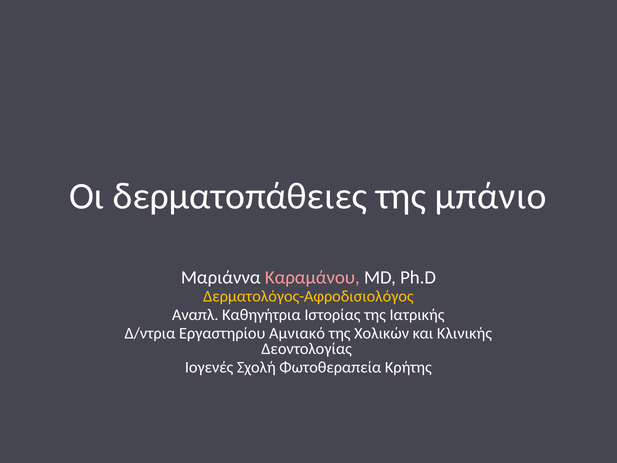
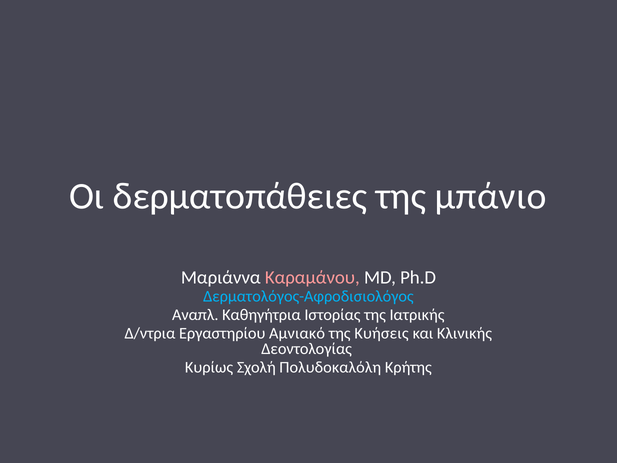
Δερματολόγος-Αφροδισιολόγος colour: yellow -> light blue (308, 296)
Χολικών: Χολικών -> Κυήσεις (382, 333)
Ιογενές: Ιογενές -> Κυρίως (209, 367)
Φωτοθεραπεία: Φωτοθεραπεία -> Πολυδοκαλόλη (330, 367)
